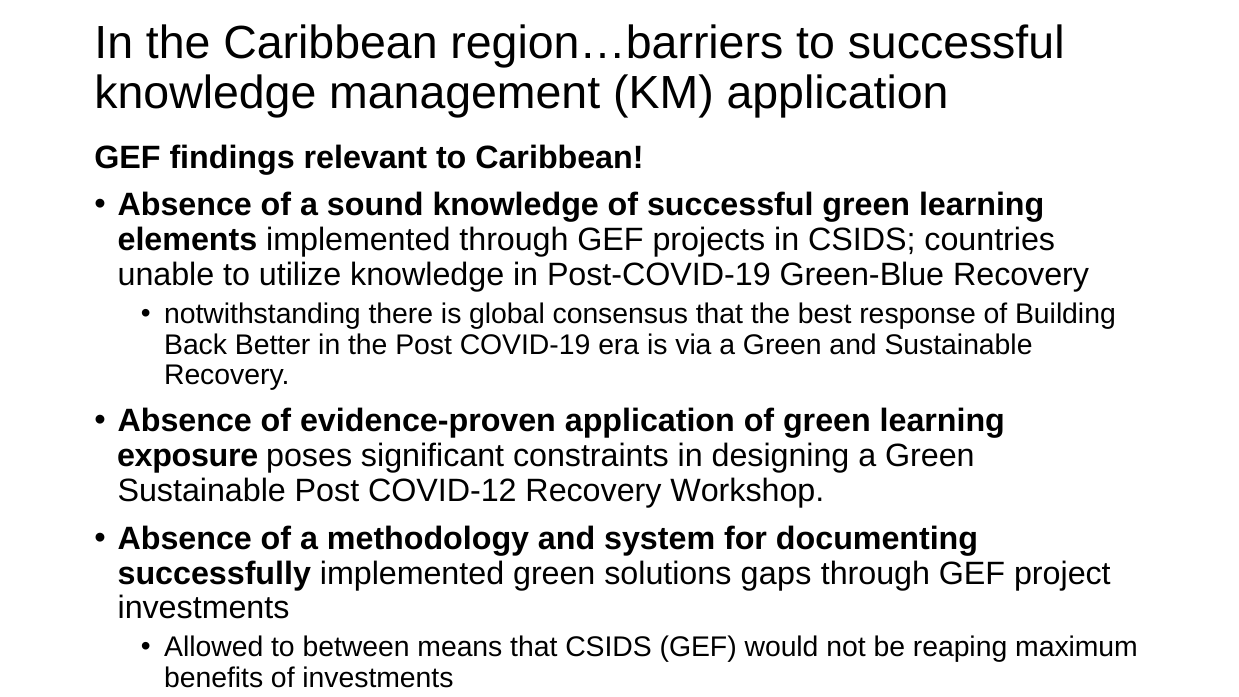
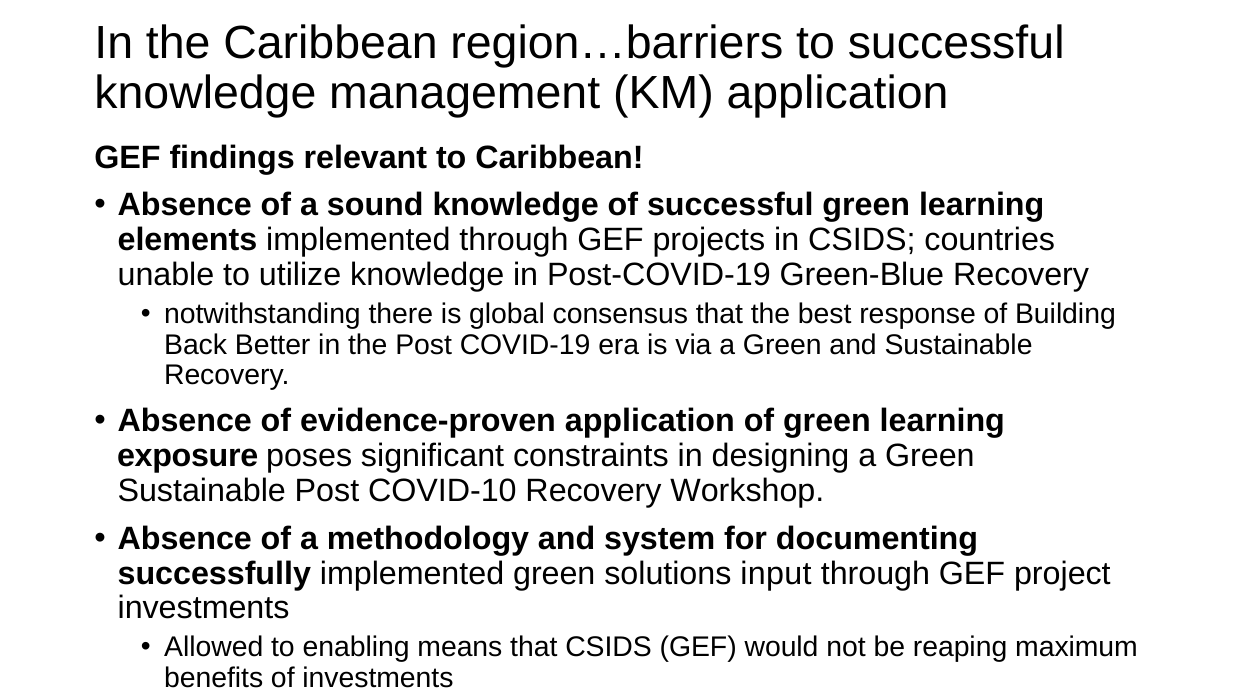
COVID-12: COVID-12 -> COVID-10 (442, 491)
gaps: gaps -> input (776, 573)
between: between -> enabling (356, 647)
